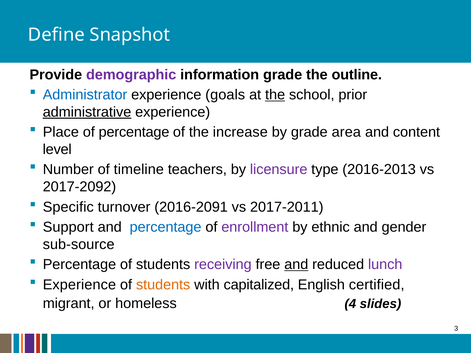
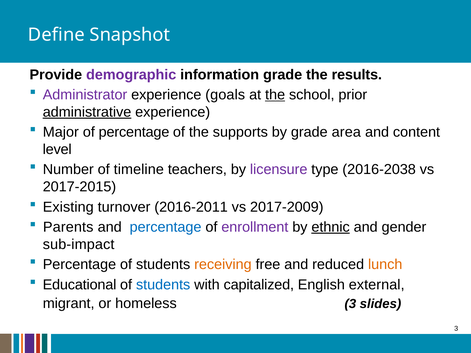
outline: outline -> results (357, 75)
Administrator colour: blue -> purple (85, 95)
Place: Place -> Major (61, 132)
increase: increase -> supports (240, 132)
2016-2013: 2016-2013 -> 2016-2038 (379, 170)
2017-2092: 2017-2092 -> 2017-2015 (79, 187)
Specific: Specific -> Existing (68, 207)
2016-2091: 2016-2091 -> 2016-2011 (191, 207)
2017-2011: 2017-2011 -> 2017-2009 (287, 207)
Support: Support -> Parents (68, 227)
ethnic underline: none -> present (331, 227)
sub-source: sub-source -> sub-impact (79, 244)
receiving colour: purple -> orange (223, 265)
and underline: present -> none (296, 265)
lunch colour: purple -> orange (385, 265)
Experience: Experience -> Educational (80, 285)
students colour: orange -> blue (163, 285)
certified: certified -> external (377, 285)
homeless 4: 4 -> 3 (350, 304)
